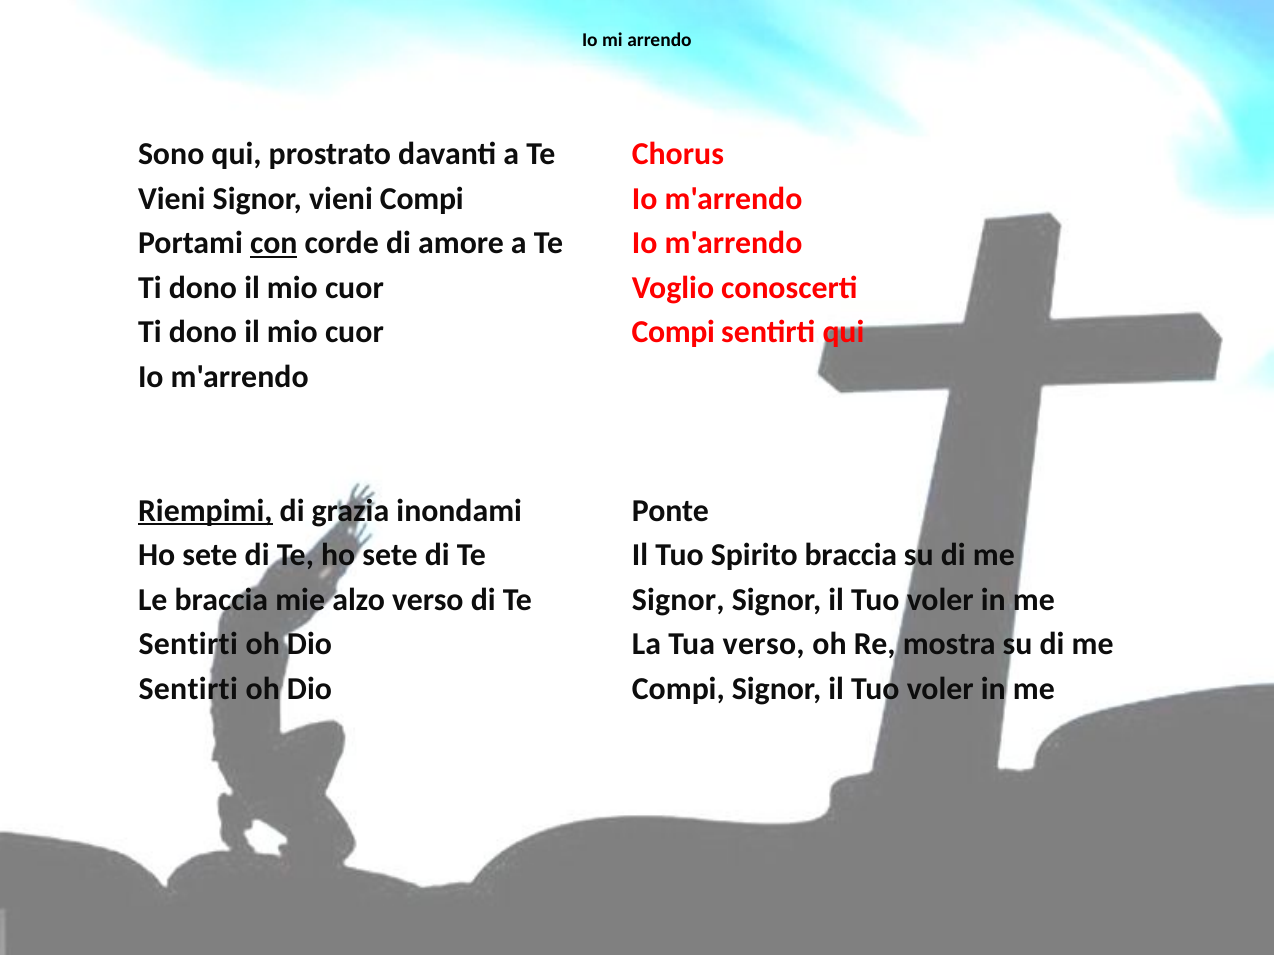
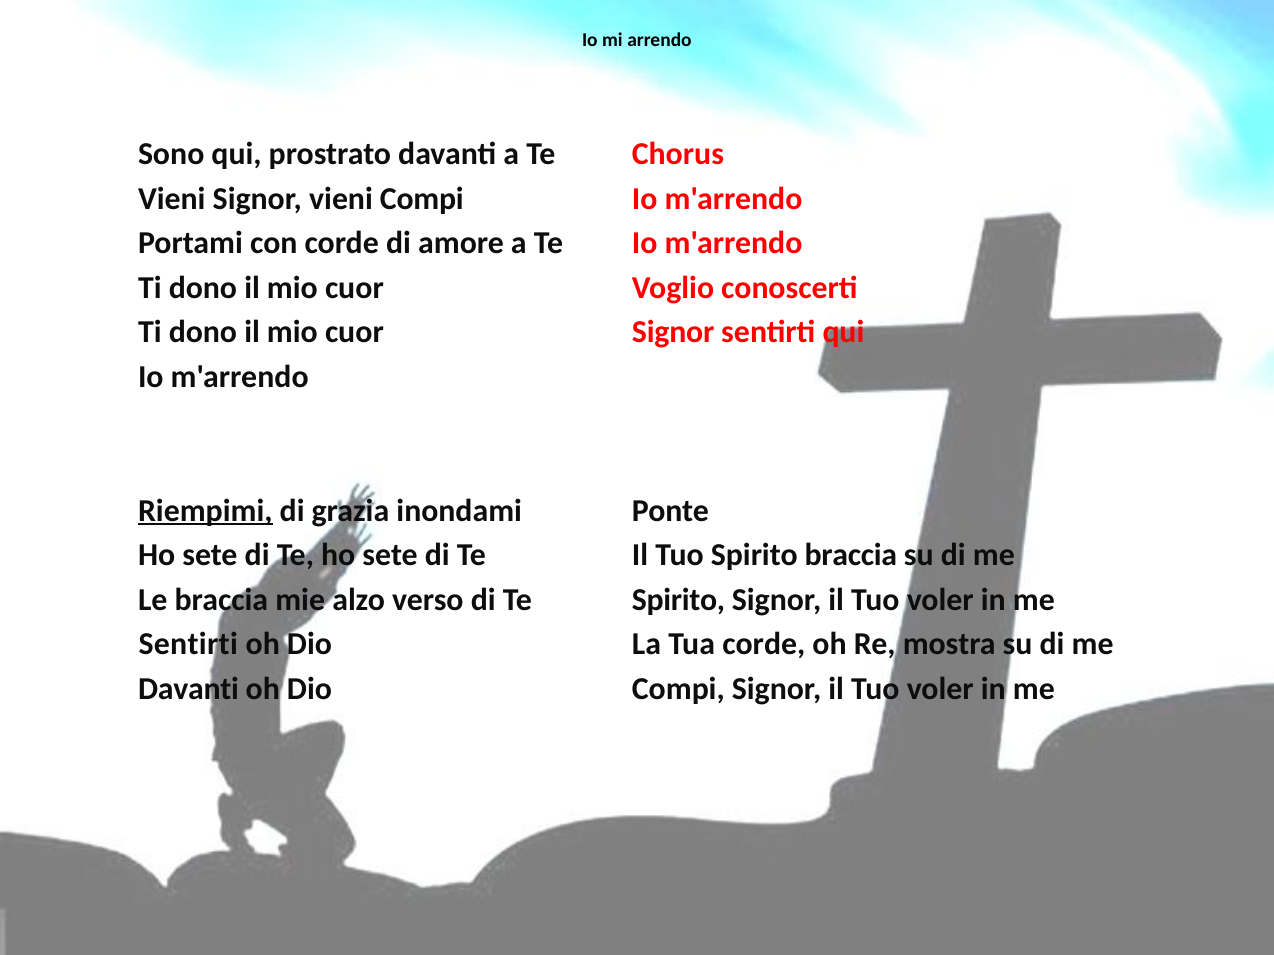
con underline: present -> none (274, 243)
Compi: Compi -> Signor (673, 333)
Signor: Signor -> Spirito (679, 600)
Tua verso: verso -> corde (764, 645)
Sentirti: Sentirti -> Davanti (188, 689)
